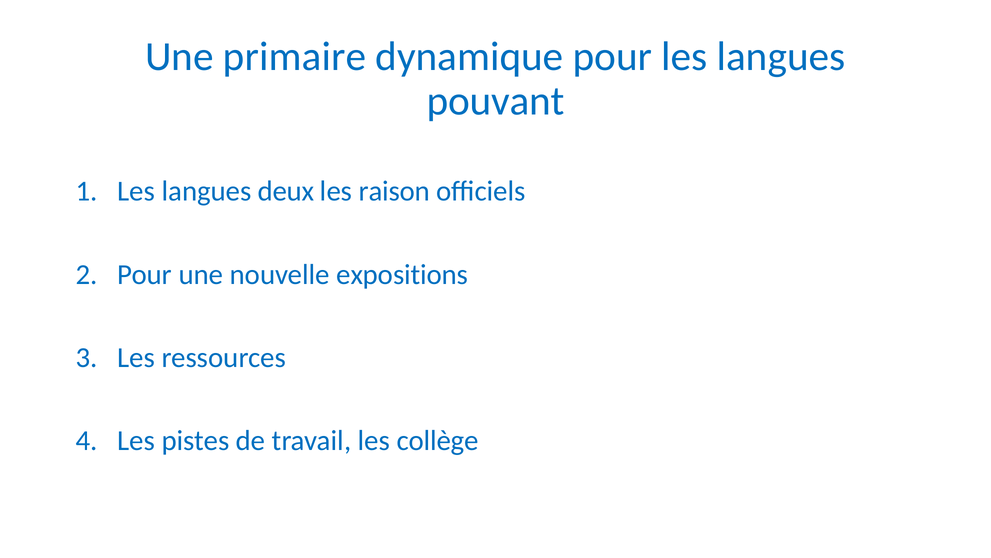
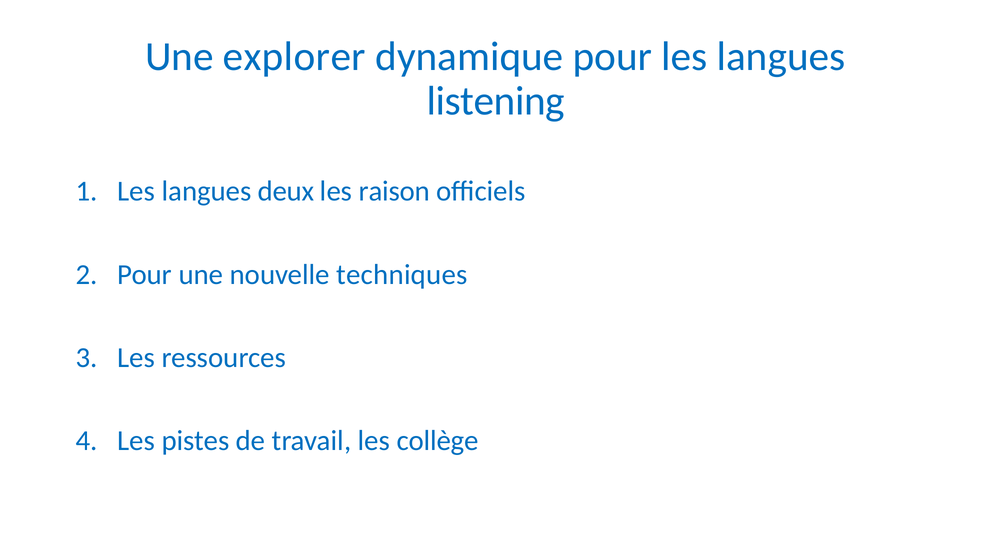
primaire: primaire -> explorer (294, 57)
pouvant: pouvant -> listening (496, 101)
expositions: expositions -> techniques (402, 274)
